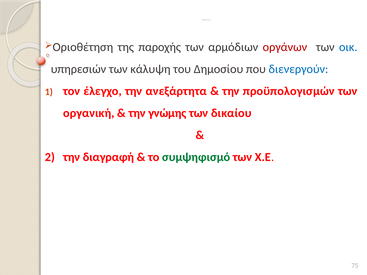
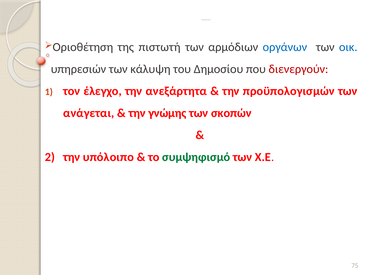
παροχής: παροχής -> πιστωτή (160, 47)
οργάνων colour: red -> blue (285, 47)
διενεργούν colour: blue -> red (298, 69)
οργανική: οργανική -> ανάγεται (89, 113)
δικαίου: δικαίου -> σκοπών (231, 113)
διαγραφή: διαγραφή -> υπόλοιπο (108, 157)
